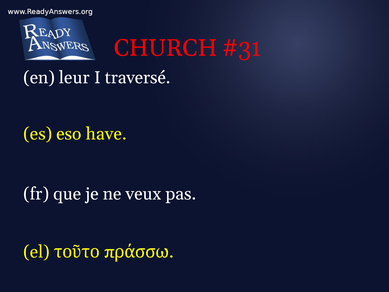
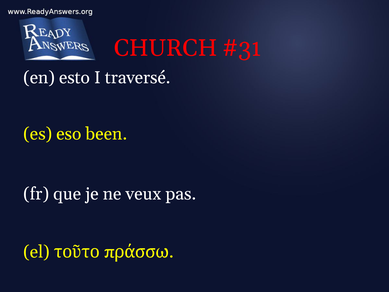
leur: leur -> esto (75, 77)
have: have -> been (106, 134)
